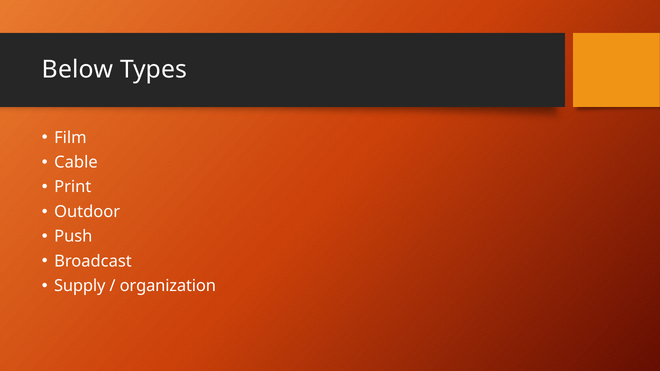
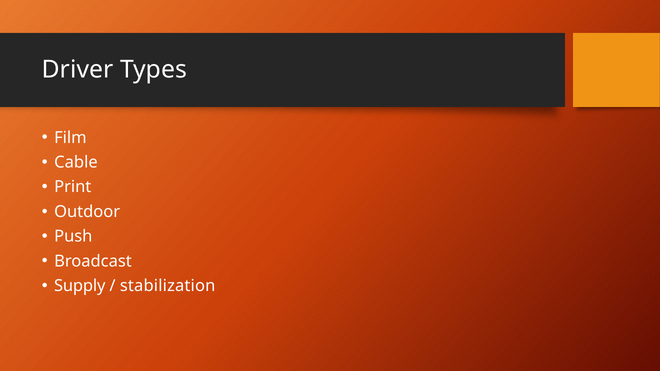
Below: Below -> Driver (78, 70)
organization: organization -> stabilization (168, 286)
